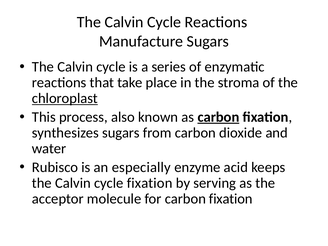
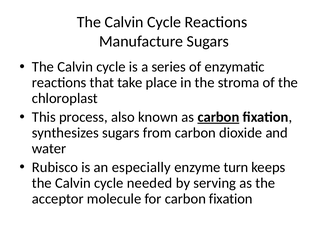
chloroplast underline: present -> none (65, 98)
acid: acid -> turn (236, 167)
cycle fixation: fixation -> needed (150, 183)
